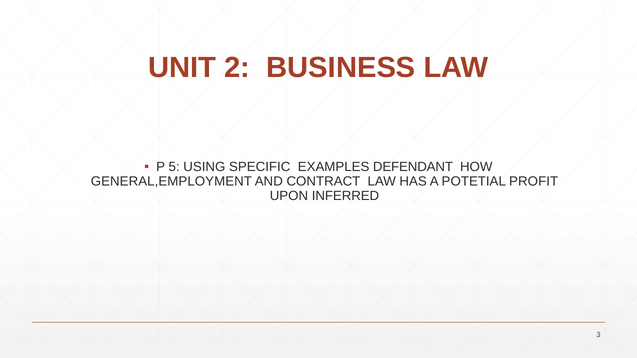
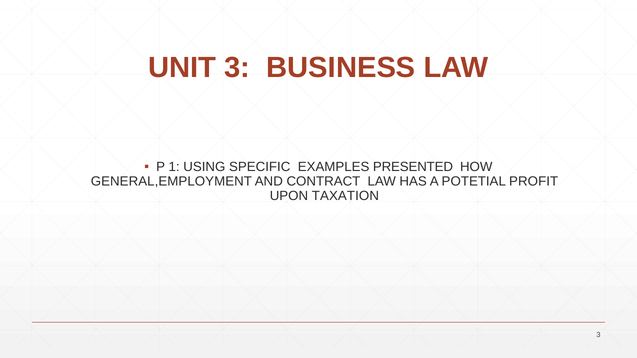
UNIT 2: 2 -> 3 (237, 68)
5: 5 -> 1 (174, 167)
DEFENDANT: DEFENDANT -> PRESENTED (413, 167)
INFERRED: INFERRED -> TAXATION (345, 196)
